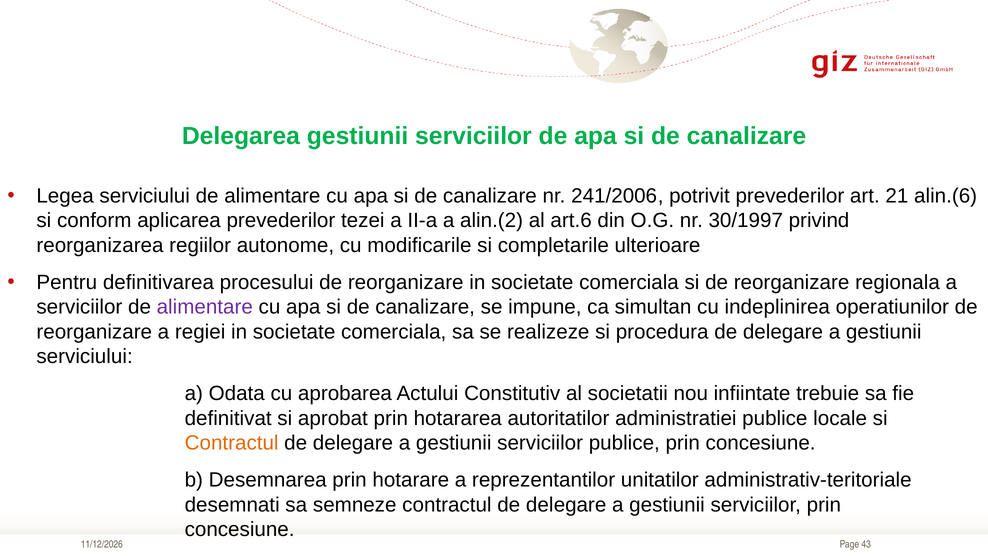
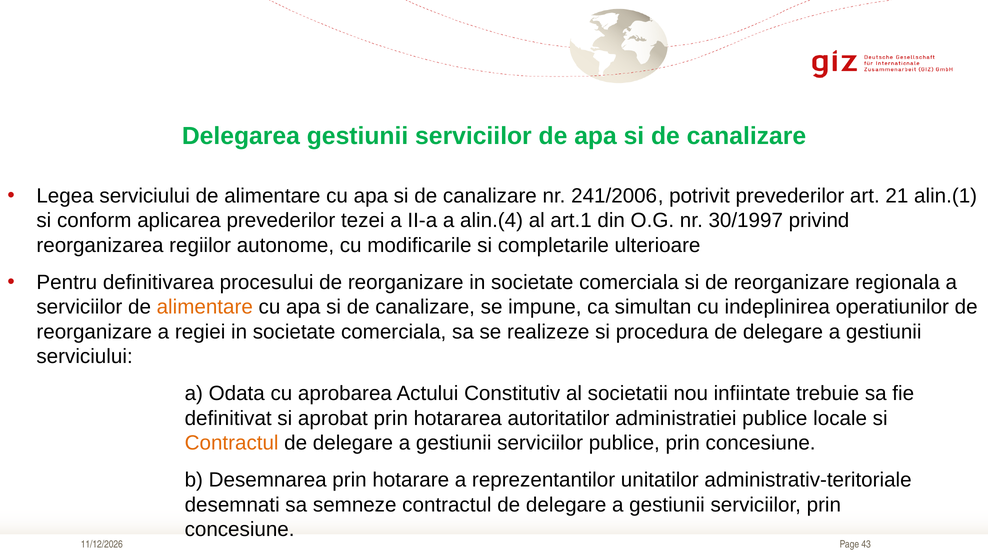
alin.(6: alin.(6 -> alin.(1 (946, 196)
alin.(2: alin.(2 -> alin.(4 (492, 221)
art.6: art.6 -> art.1 (571, 221)
alimentare colour: purple -> orange (205, 307)
